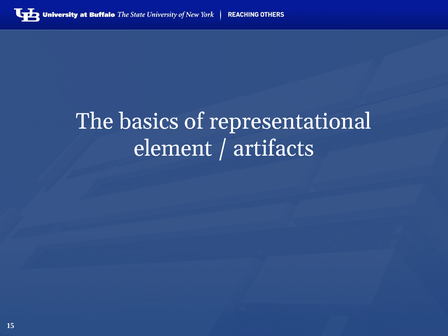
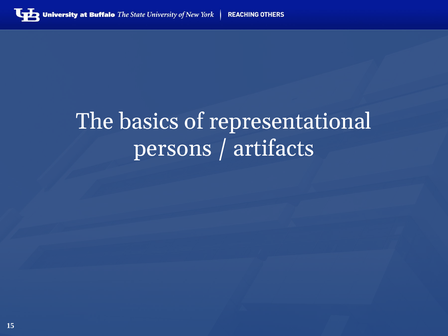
element: element -> persons (173, 148)
